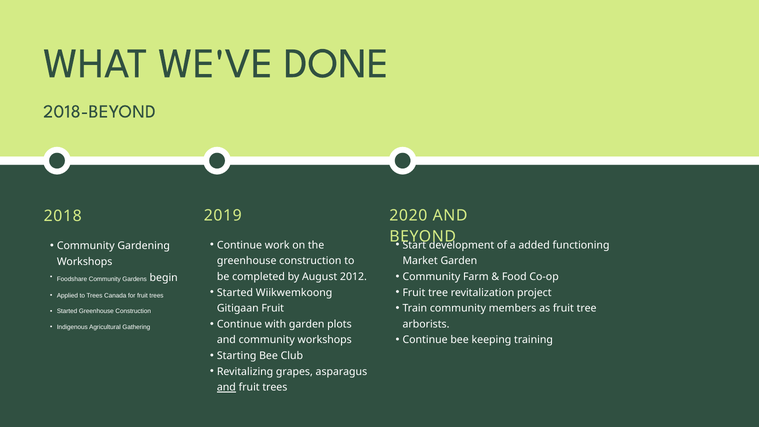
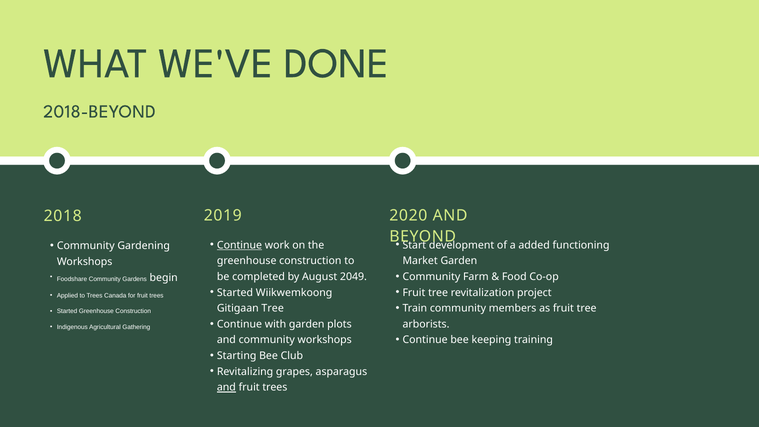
Continue underline: none -> present (240, 245)
2012: 2012 -> 2049 (353, 277)
Gitigaan Fruit: Fruit -> Tree (273, 308)
